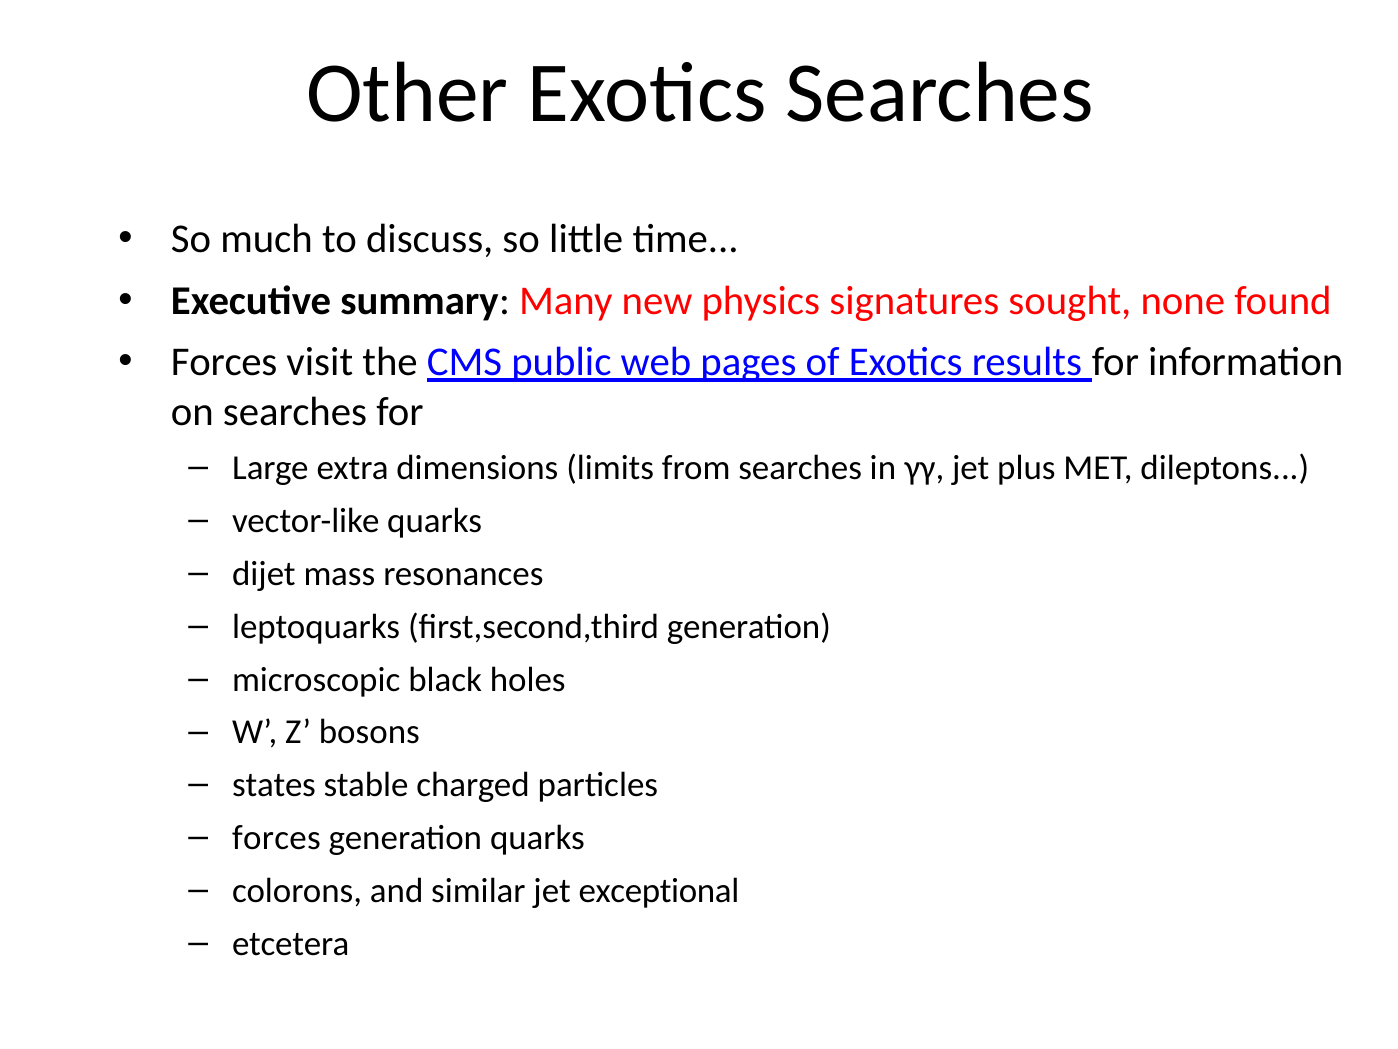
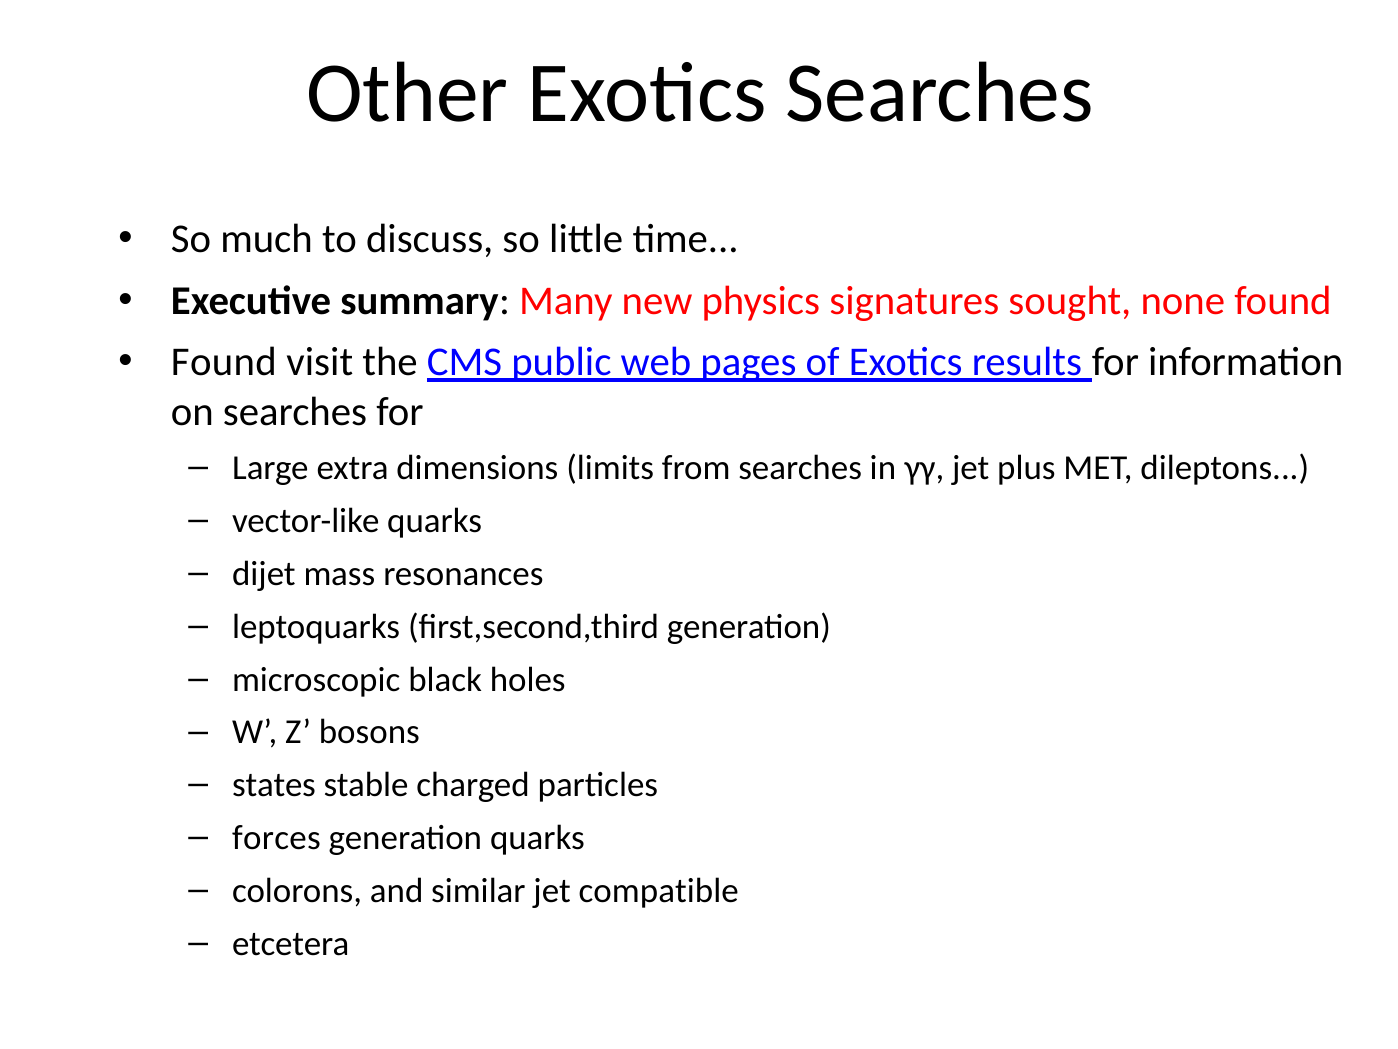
Forces: Forces -> Found (224, 362)
exceptional: exceptional -> compatible (659, 891)
